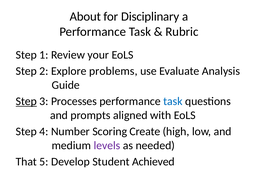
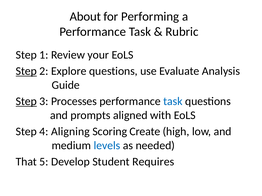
Disciplinary: Disciplinary -> Performing (150, 16)
Step underline: none -> present (26, 71)
Explore problems: problems -> questions (113, 71)
Number: Number -> Aligning (70, 132)
levels colour: purple -> blue (107, 146)
Achieved: Achieved -> Requires (153, 162)
